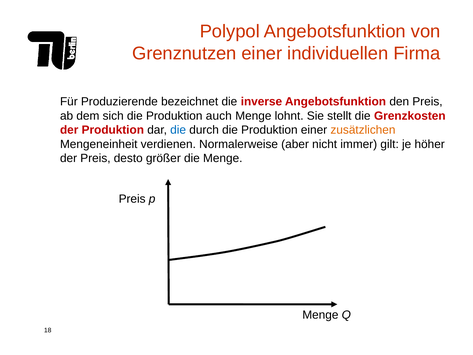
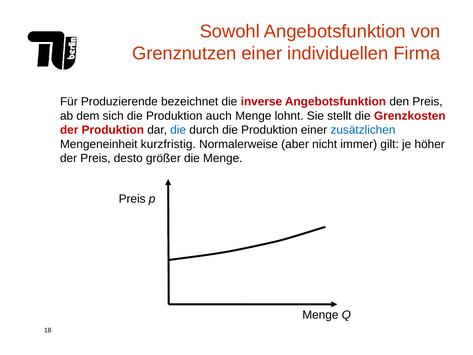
Polypol: Polypol -> Sowohl (230, 31)
zusätzlichen colour: orange -> blue (363, 130)
verdienen: verdienen -> kurzfristig (168, 144)
